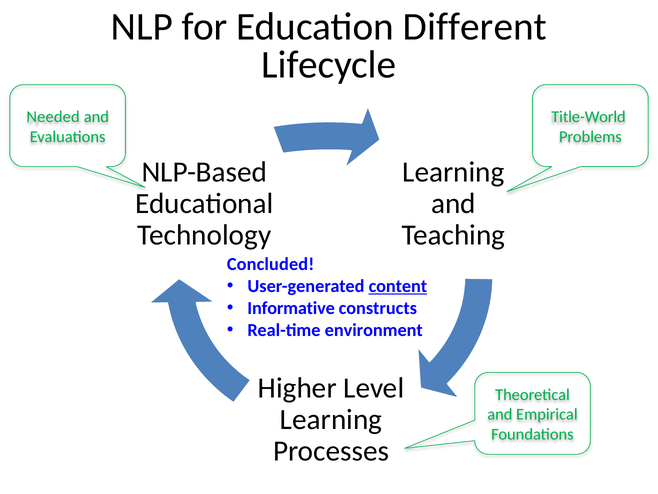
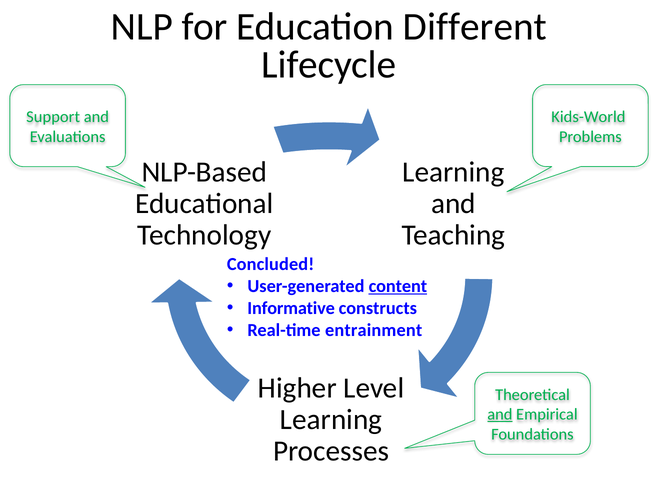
Needed: Needed -> Support (53, 117)
Title-World: Title-World -> Kids-World (588, 117)
environment: environment -> entrainment (374, 330)
and underline: none -> present (500, 414)
